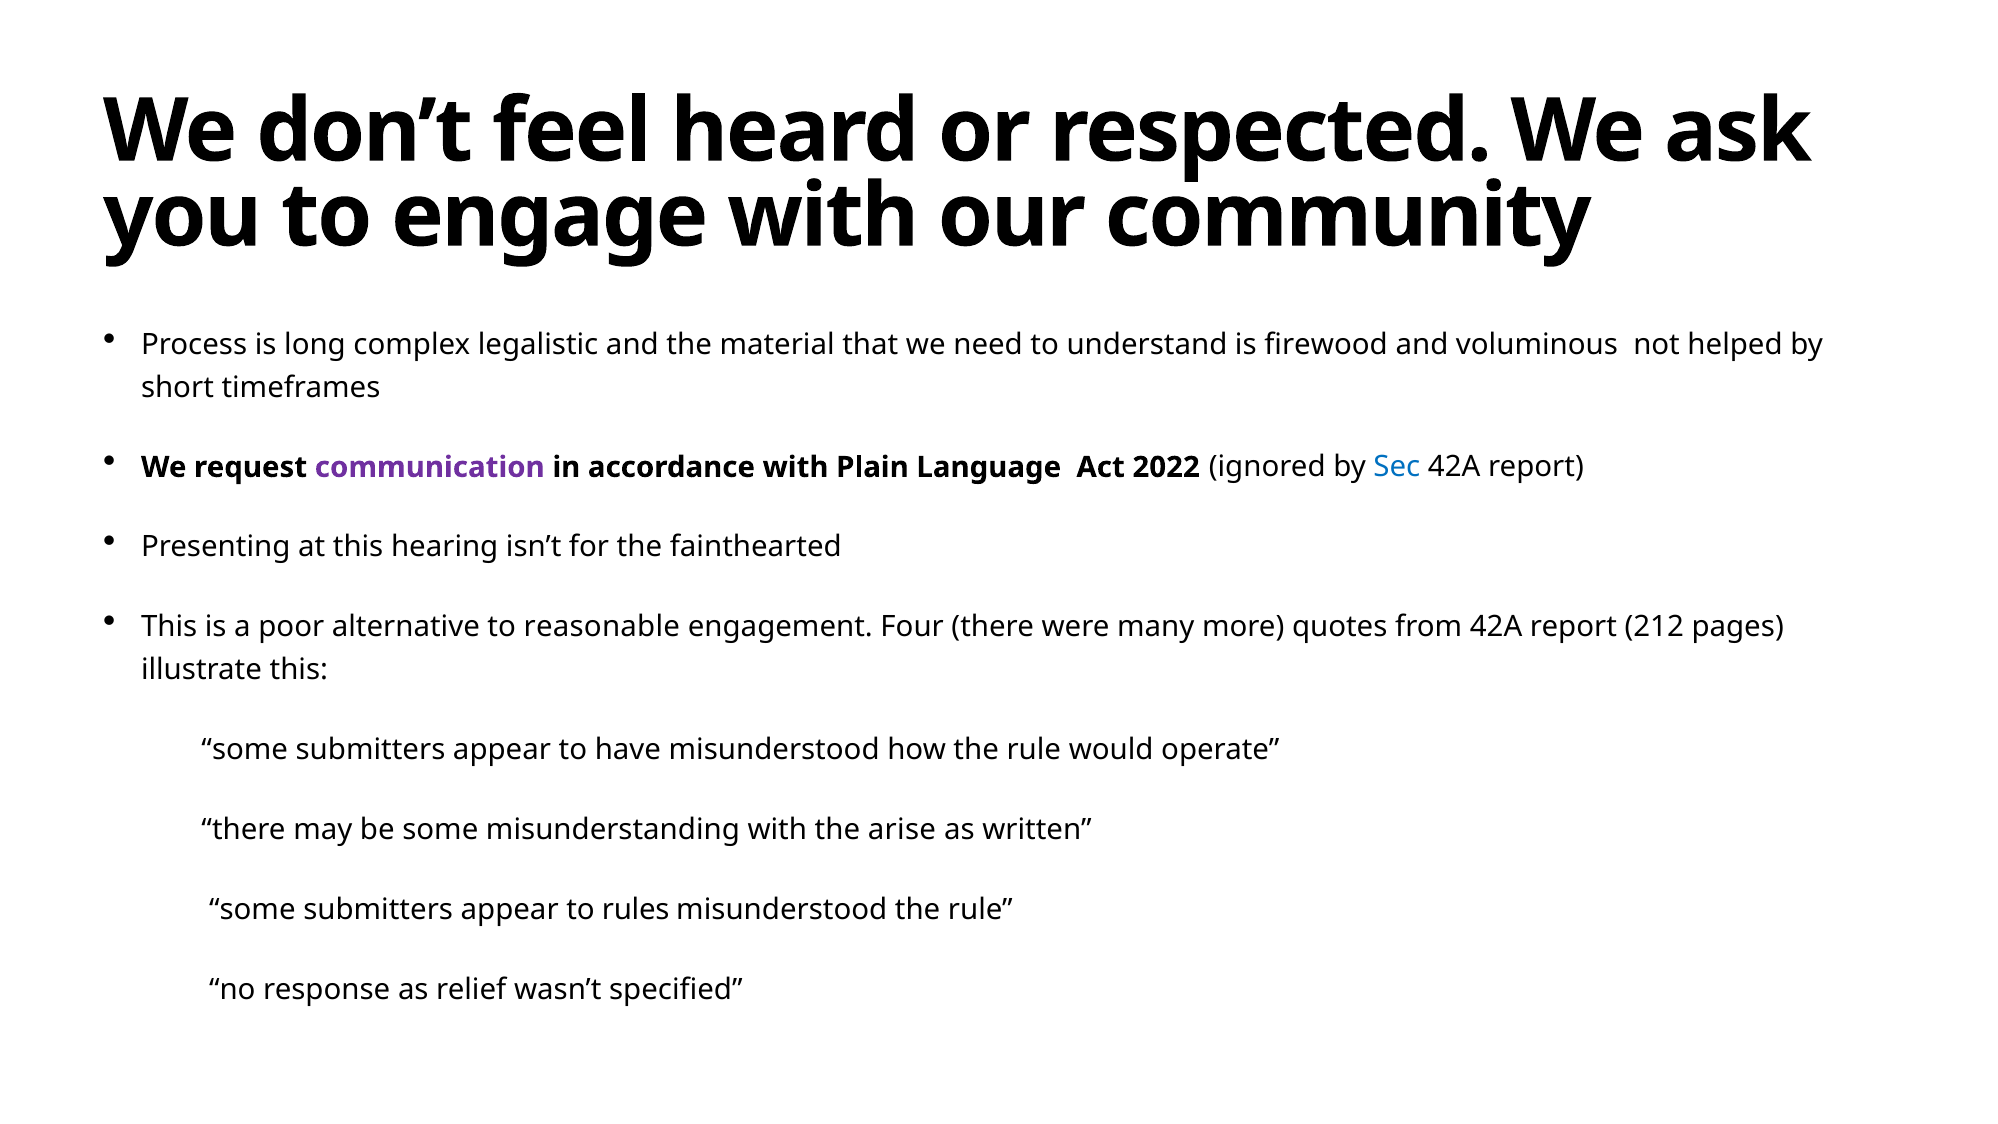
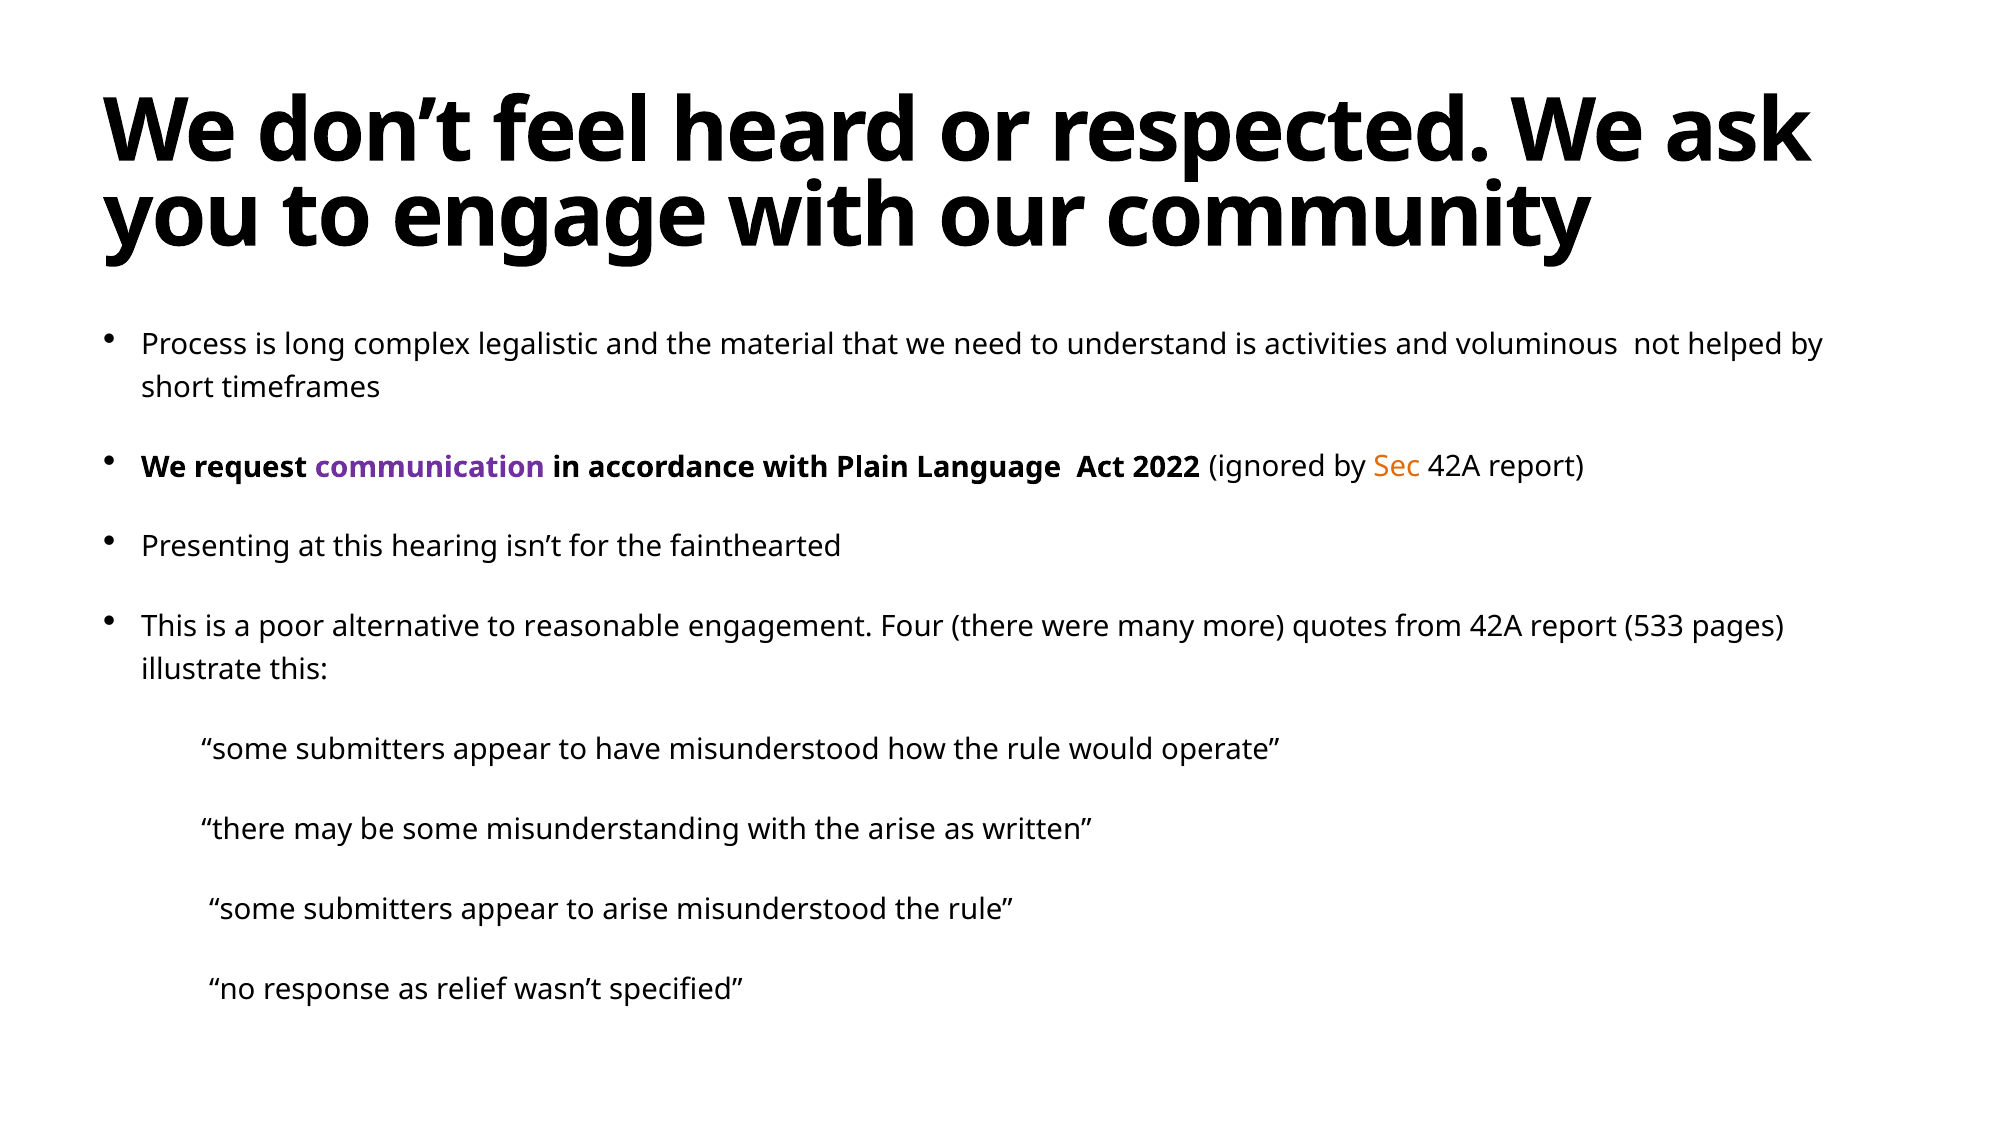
firewood: firewood -> activities (1326, 345)
Sec colour: blue -> orange (1397, 467)
212: 212 -> 533 (1654, 627)
to rules: rules -> arise (636, 909)
